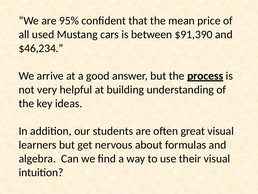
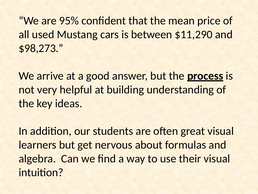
$91,390: $91,390 -> $11,290 (194, 34)
$46,234: $46,234 -> $98,273 (41, 48)
